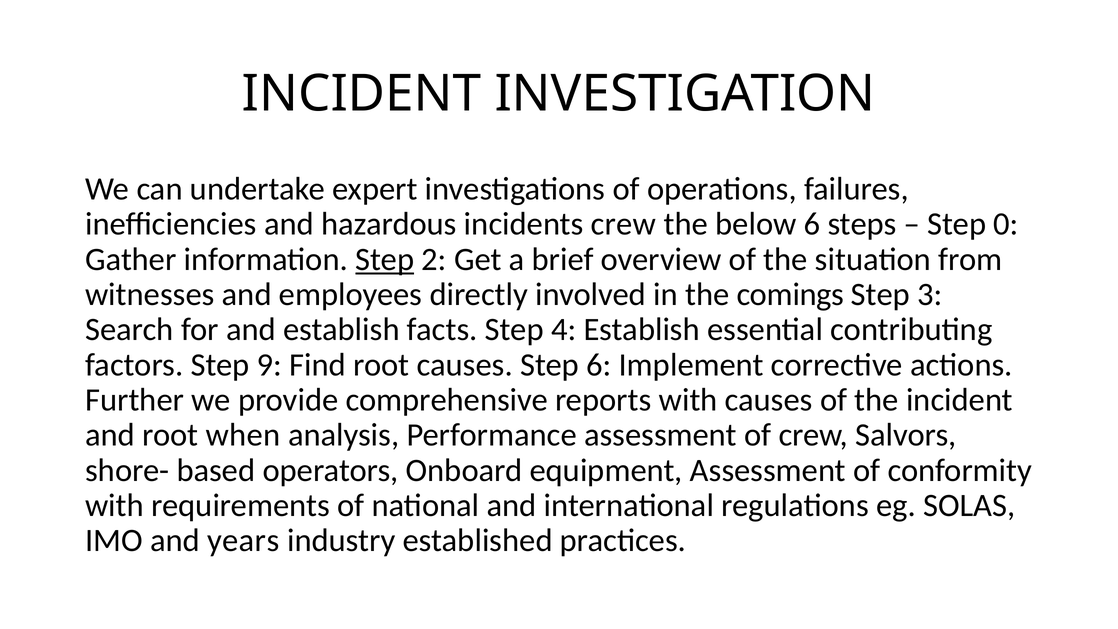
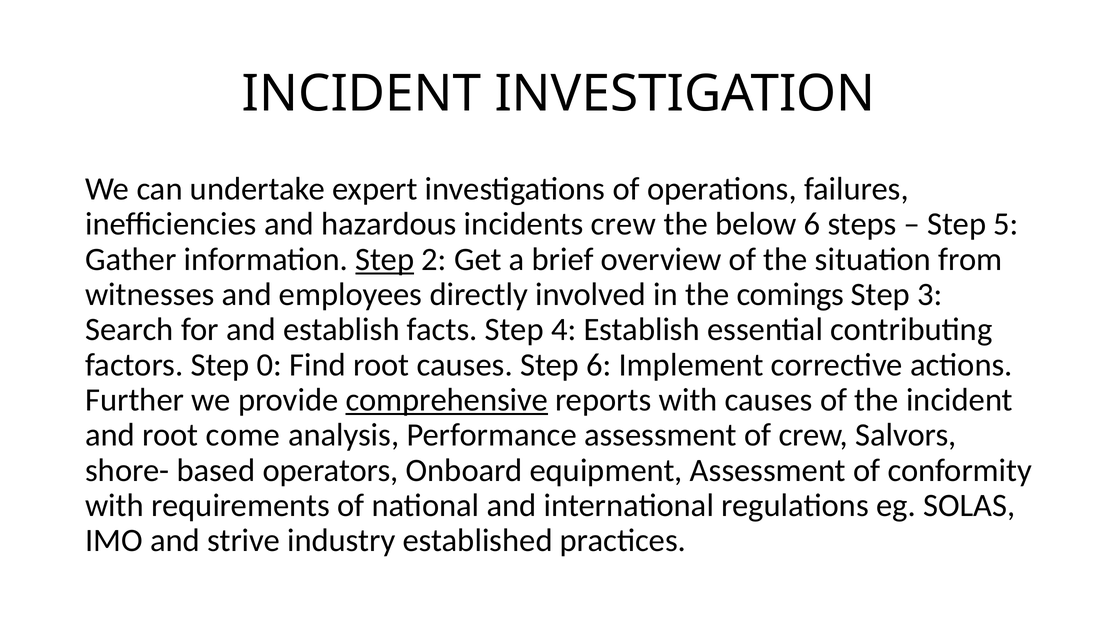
0: 0 -> 5 (1006, 224)
9: 9 -> 0 (269, 365)
comprehensive underline: none -> present (447, 400)
when: when -> come (243, 435)
years: years -> strive (244, 541)
